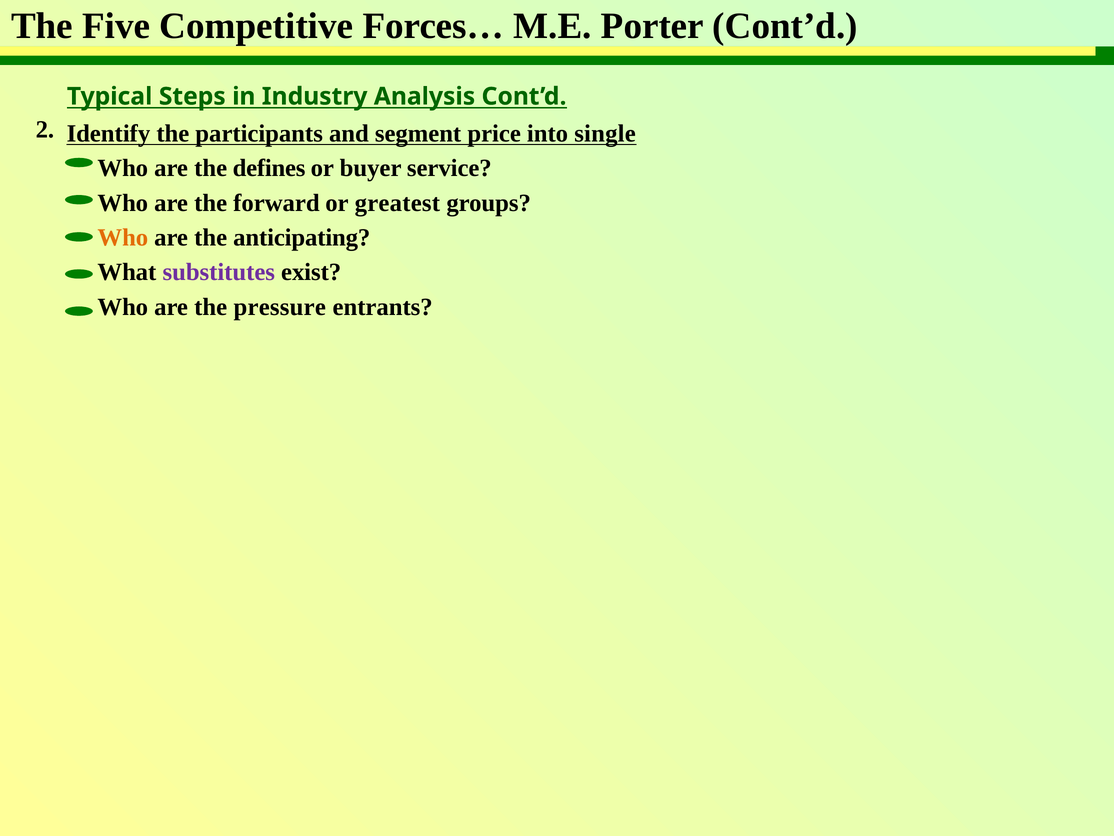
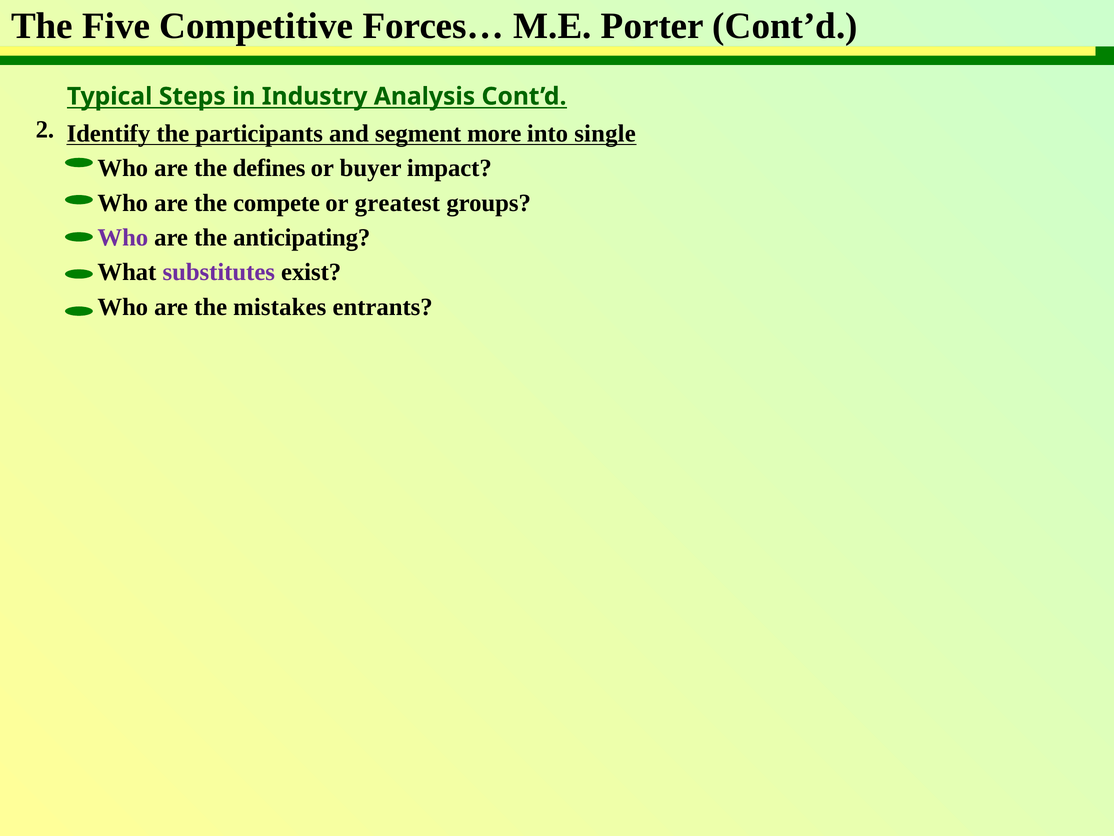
price: price -> more (494, 133)
service: service -> impact (449, 168)
forward: forward -> compete (277, 203)
Who colour: orange -> purple (123, 237)
pressure: pressure -> mistakes (280, 307)
